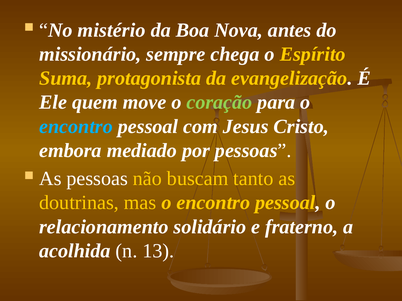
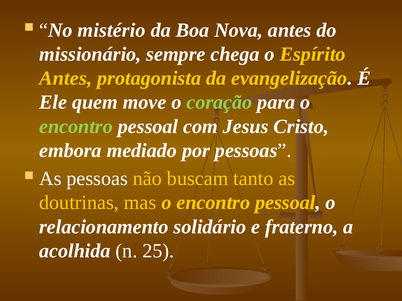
Suma: Suma -> Antes (66, 78)
encontro colour: light blue -> light green (76, 127)
13: 13 -> 25 (158, 251)
